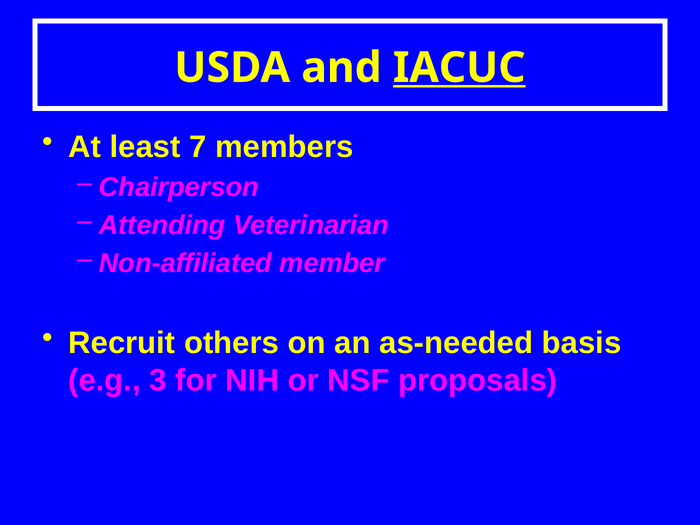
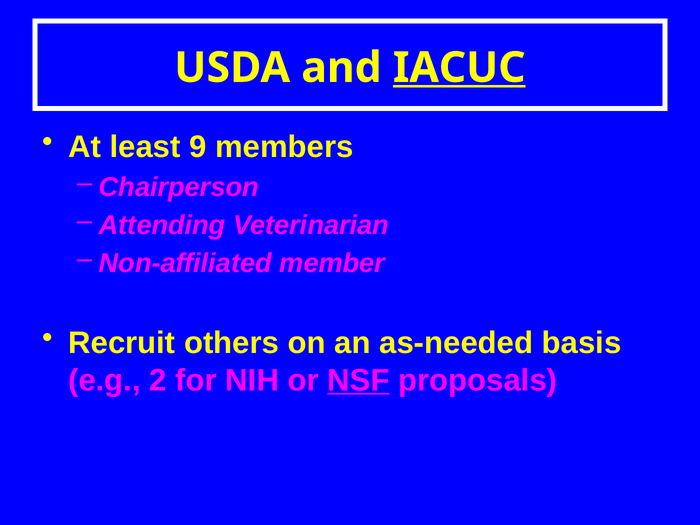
7: 7 -> 9 (198, 147)
3: 3 -> 2 (158, 380)
NSF underline: none -> present (359, 380)
